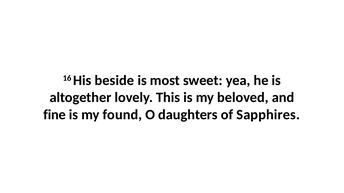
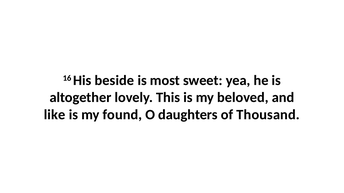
fine: fine -> like (55, 115)
Sapphires: Sapphires -> Thousand (268, 115)
